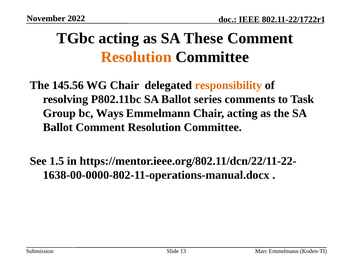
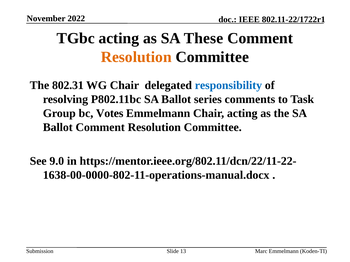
145.56: 145.56 -> 802.31 (68, 85)
responsibility colour: orange -> blue (228, 85)
Ways: Ways -> Votes (110, 113)
1.5: 1.5 -> 9.0 (57, 161)
